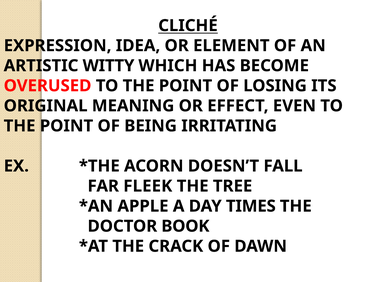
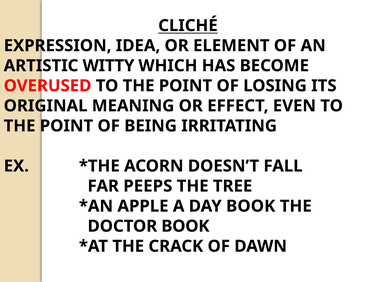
FLEEK: FLEEK -> PEEPS (148, 186)
DAY TIMES: TIMES -> BOOK (251, 206)
